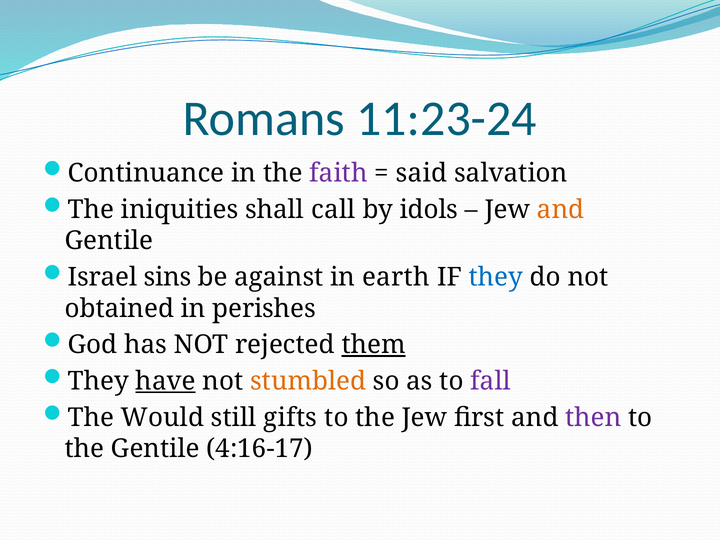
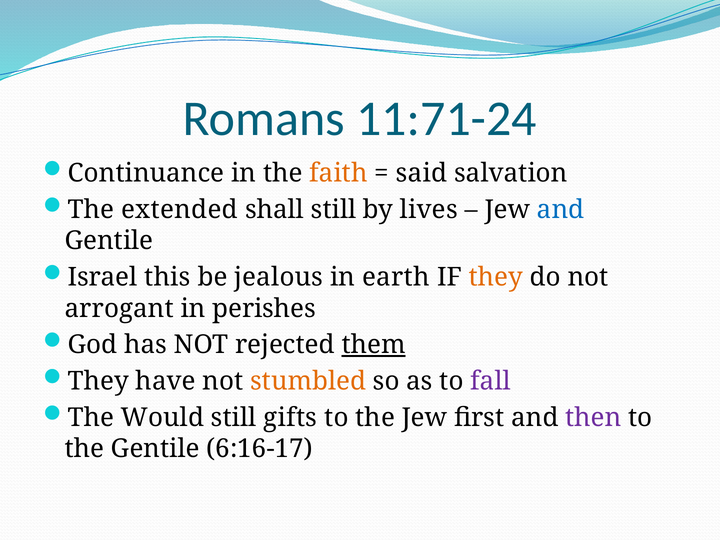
11:23-24: 11:23-24 -> 11:71-24 (446, 119)
faith colour: purple -> orange (338, 173)
iniquities: iniquities -> extended (179, 210)
shall call: call -> still (333, 210)
idols: idols -> lives (429, 210)
and colour: orange -> blue (561, 210)
sins: sins -> this (167, 277)
against: against -> jealous (279, 277)
they colour: blue -> orange (496, 277)
obtained: obtained -> arrogant (119, 308)
have underline: present -> none (166, 381)
4:16-17: 4:16-17 -> 6:16-17 (260, 449)
